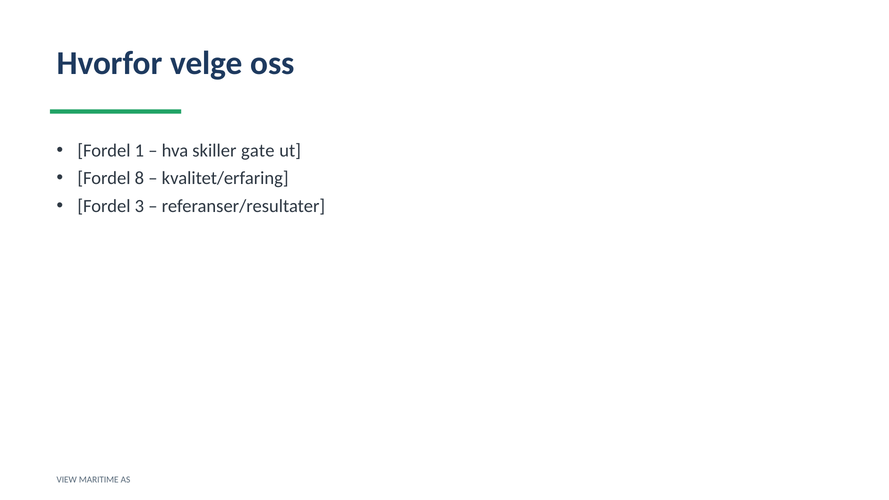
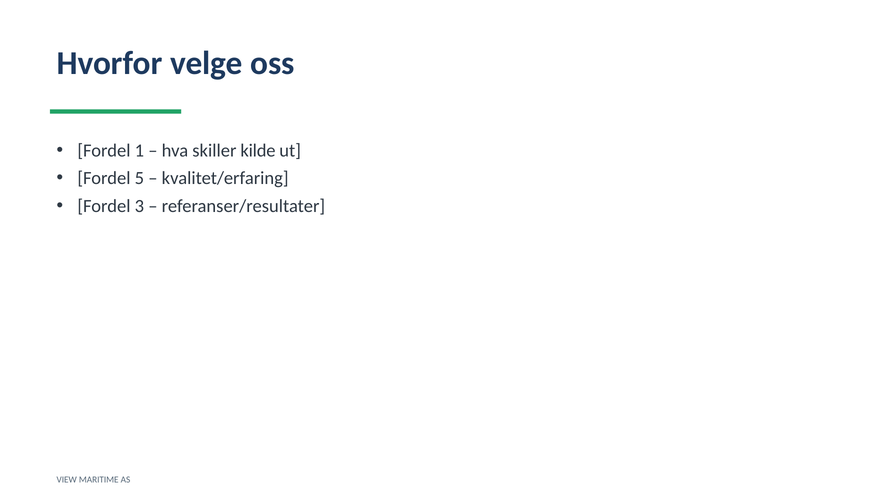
gate: gate -> kilde (258, 151)
8: 8 -> 5 (139, 178)
